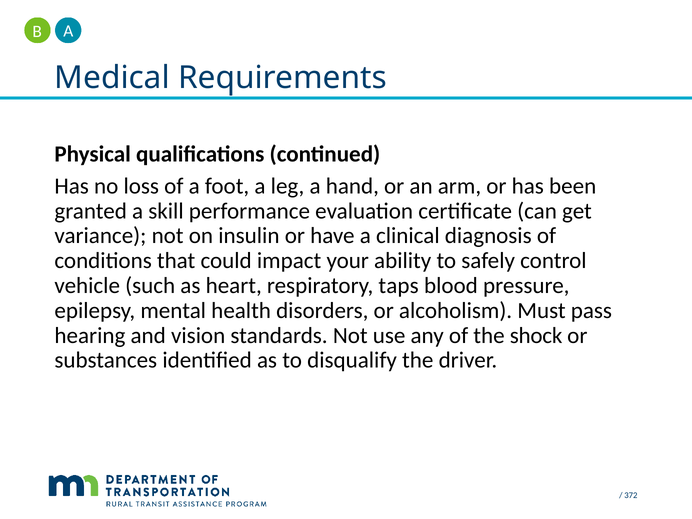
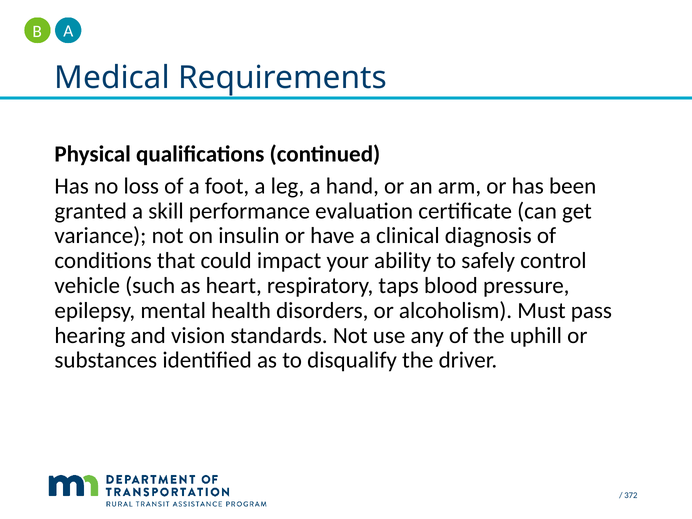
shock: shock -> uphill (536, 335)
